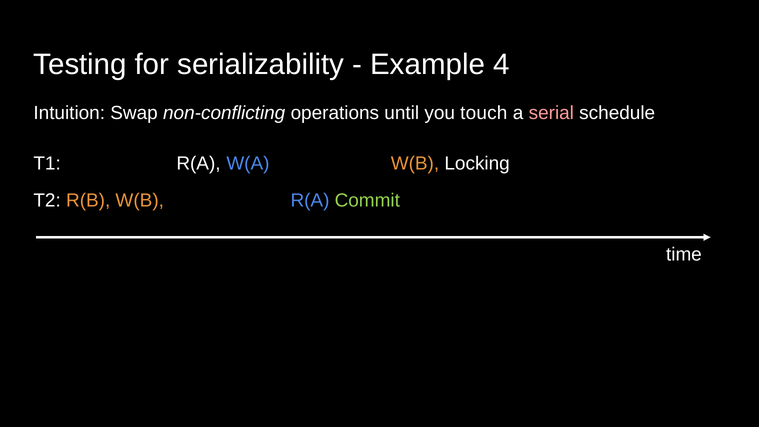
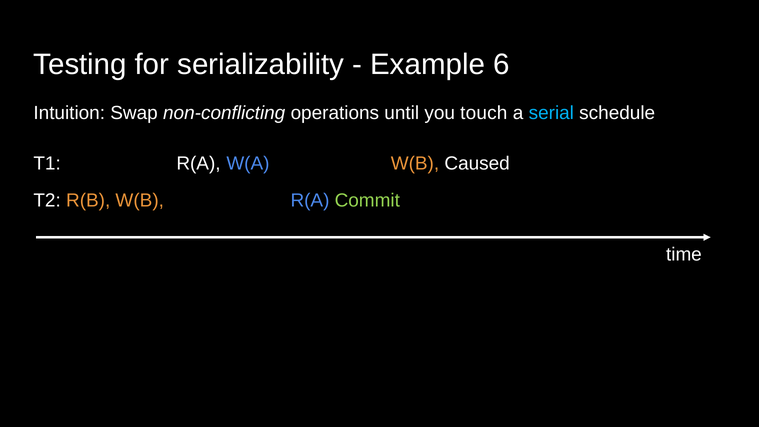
4: 4 -> 6 (501, 64)
serial colour: pink -> light blue (551, 113)
Locking: Locking -> Caused (477, 164)
